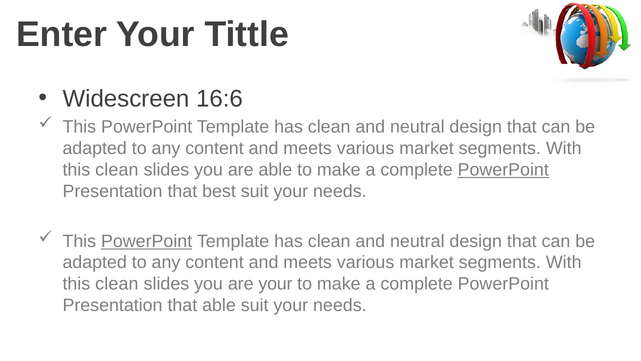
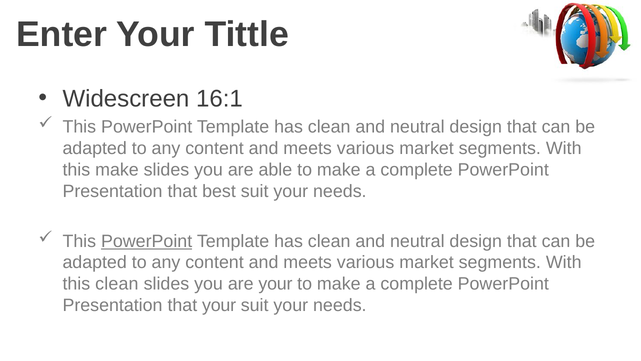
16:6: 16:6 -> 16:1 (219, 99)
clean: clean -> make (117, 170)
PowerPoint underline: present -> none (503, 170)
that able: able -> your (219, 305)
